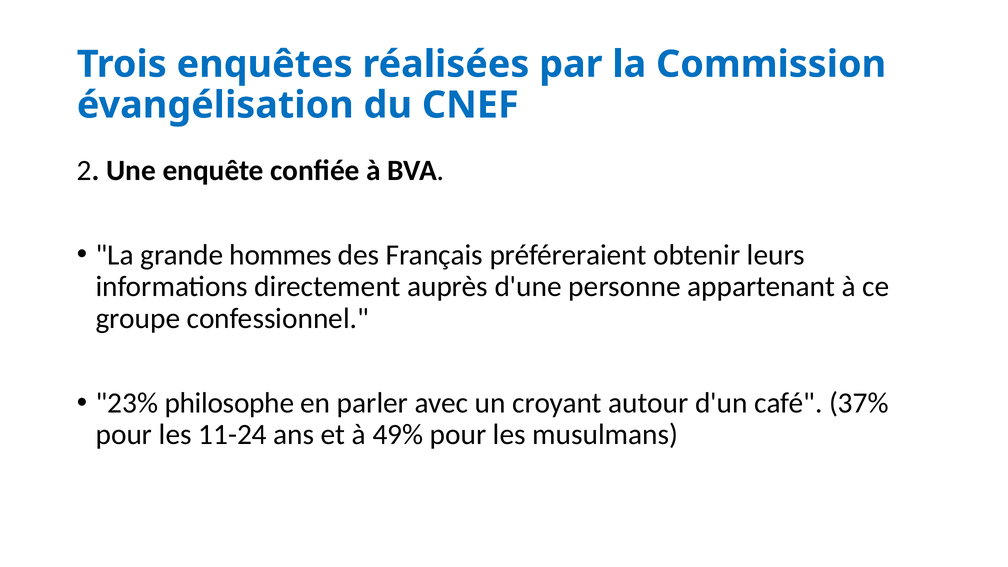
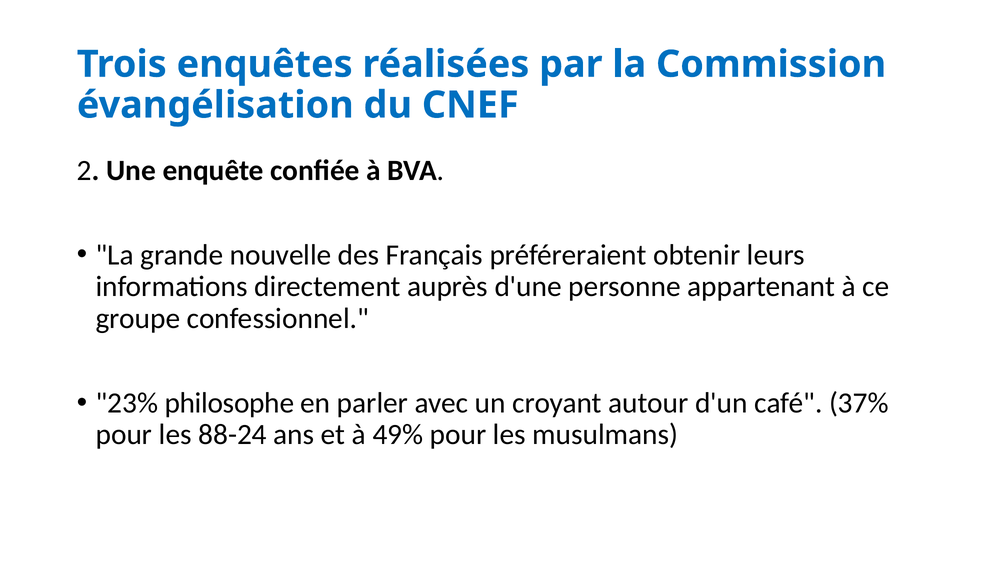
hommes: hommes -> nouvelle (281, 255)
11-24: 11-24 -> 88-24 (233, 435)
